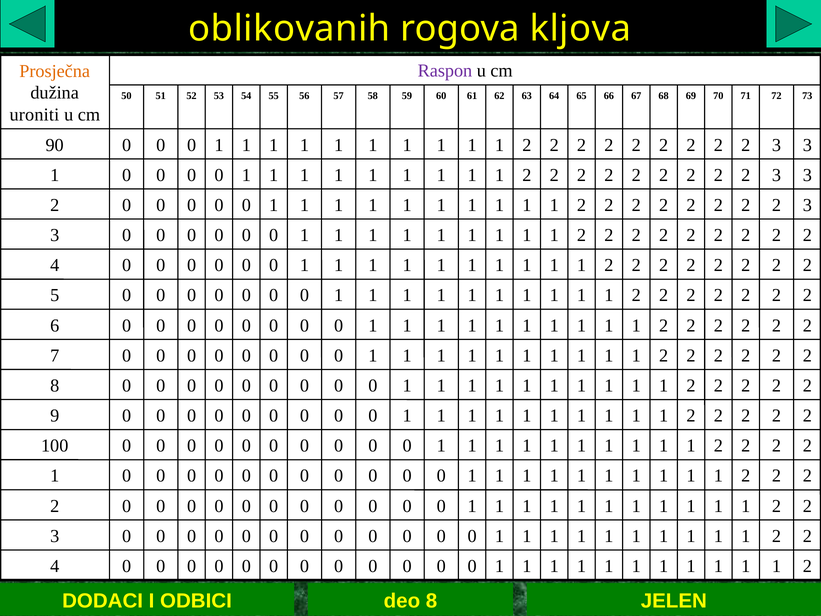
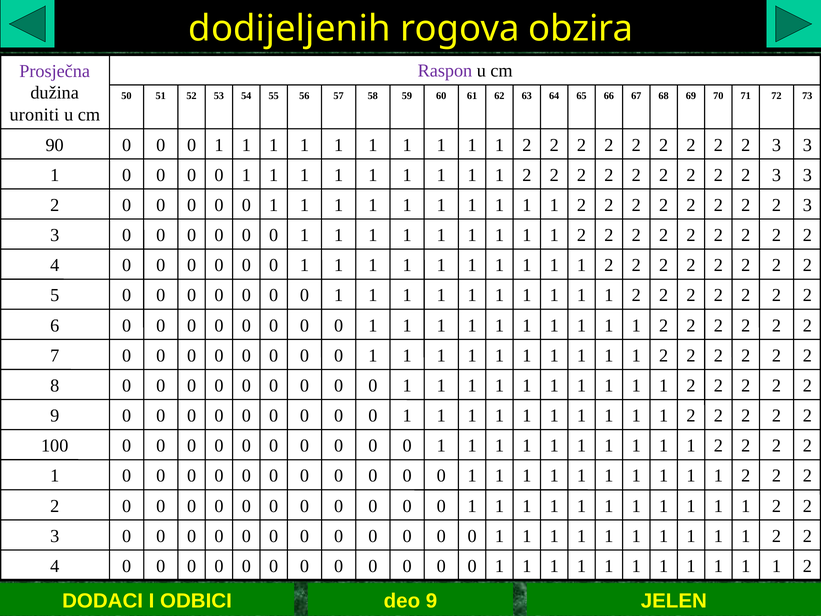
oblikovanih: oblikovanih -> dodijeljenih (290, 28)
kljova: kljova -> obzira (581, 28)
Prosječna colour: orange -> purple (55, 71)
deo 8: 8 -> 9 (432, 601)
